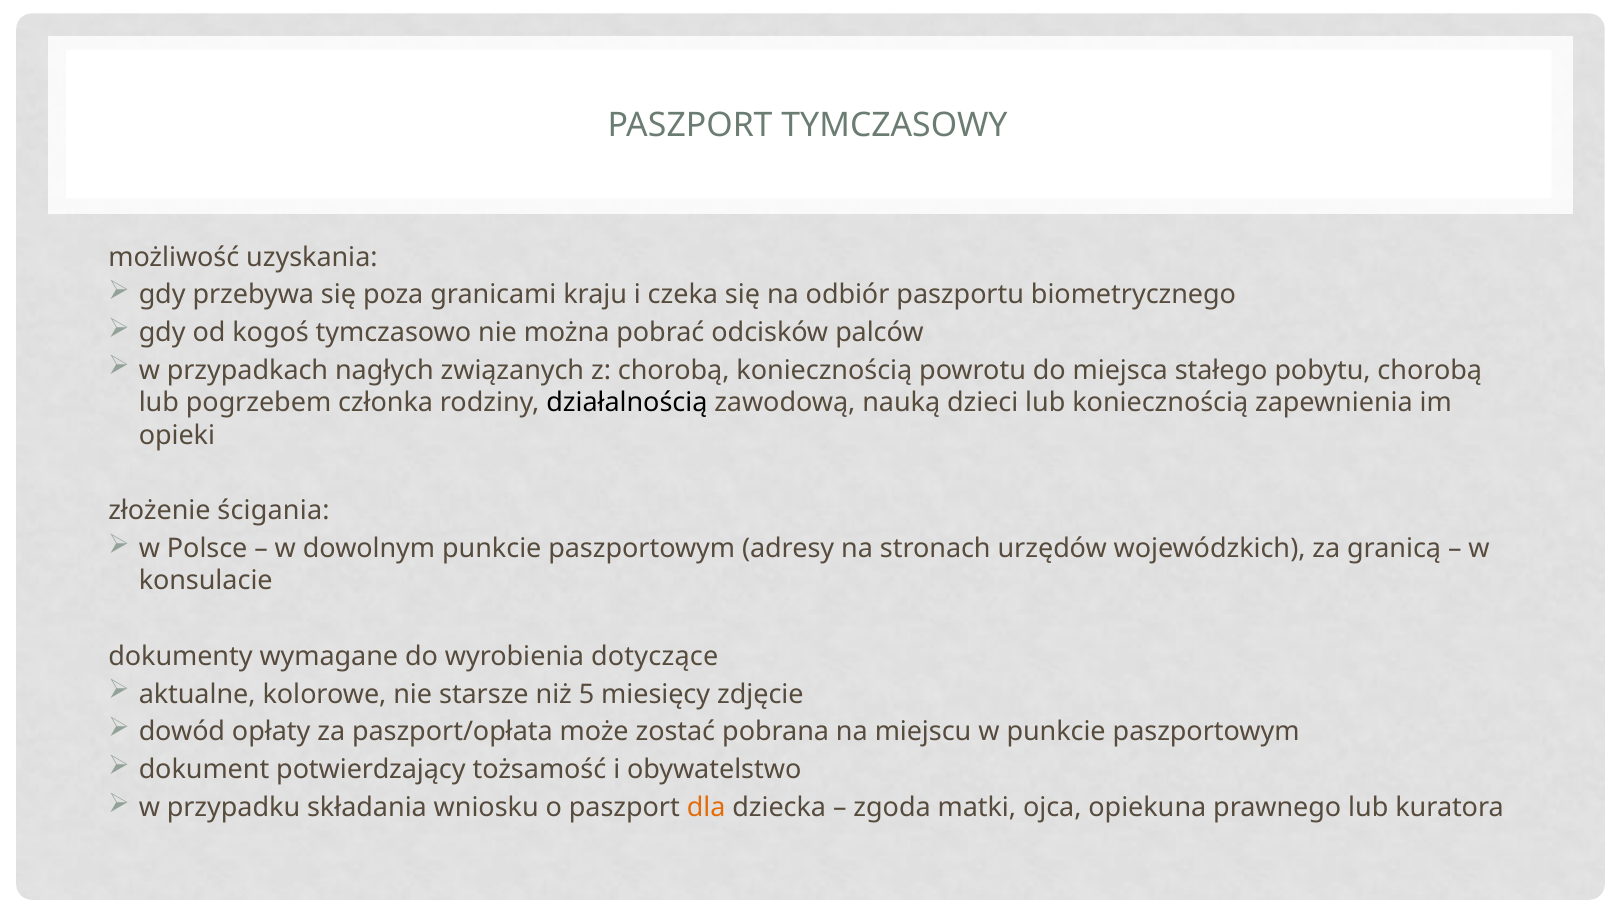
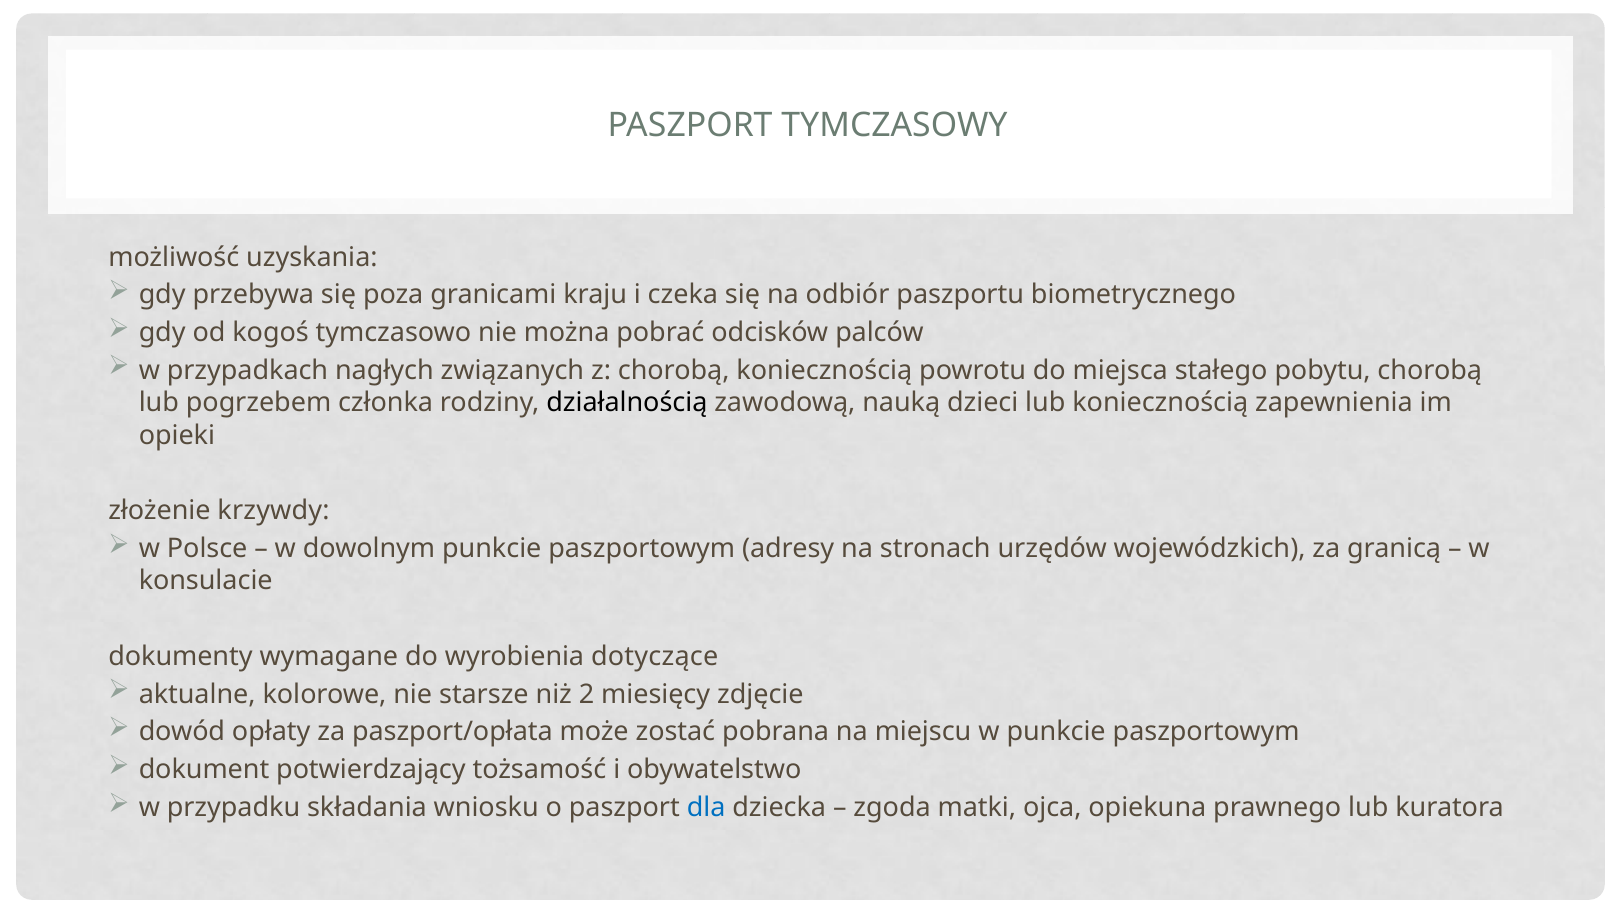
ścigania: ścigania -> krzywdy (274, 511)
5: 5 -> 2 (587, 694)
dla colour: orange -> blue (706, 807)
